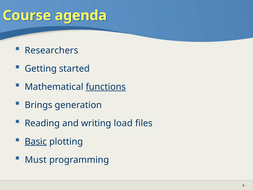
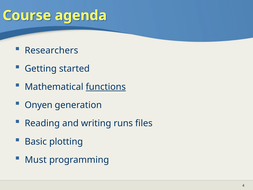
Brings: Brings -> Onyen (39, 105)
load: load -> runs (123, 123)
Basic underline: present -> none (36, 141)
